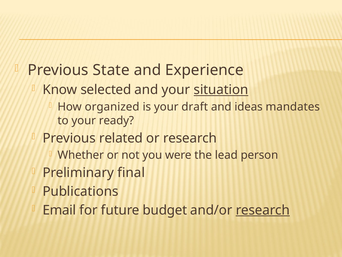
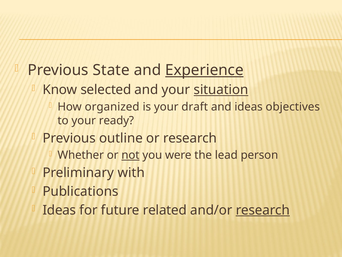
Experience underline: none -> present (204, 70)
mandates: mandates -> objectives (293, 107)
related: related -> outline (121, 138)
not underline: none -> present (130, 155)
final: final -> with (131, 172)
Email: Email -> Ideas (59, 210)
budget: budget -> related (165, 210)
